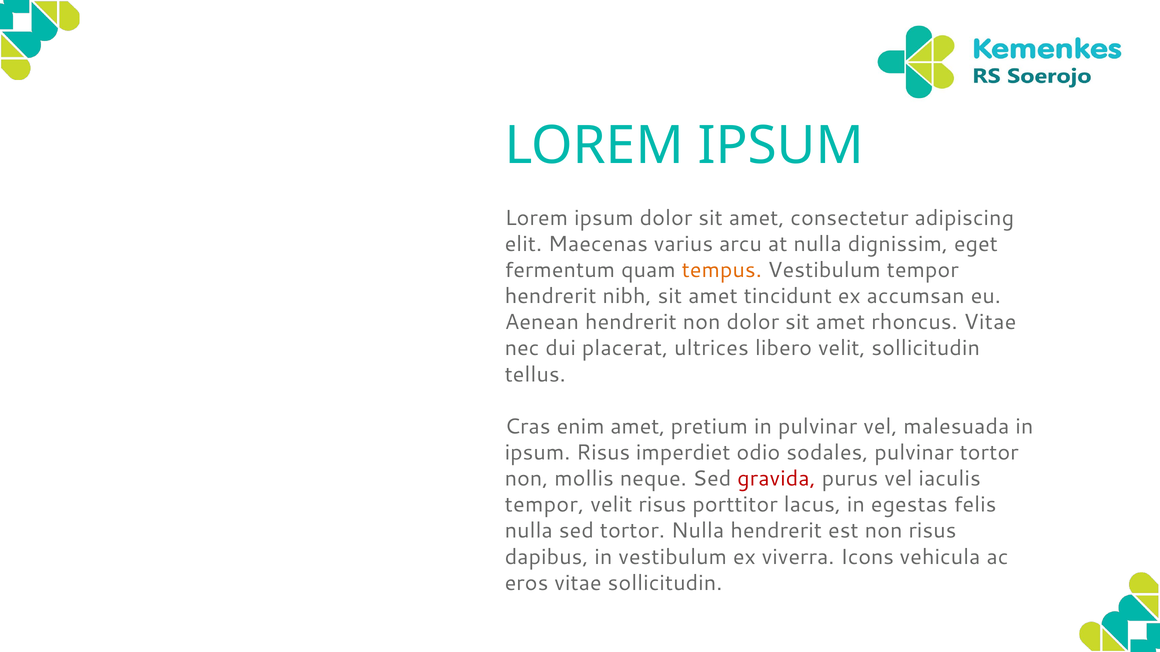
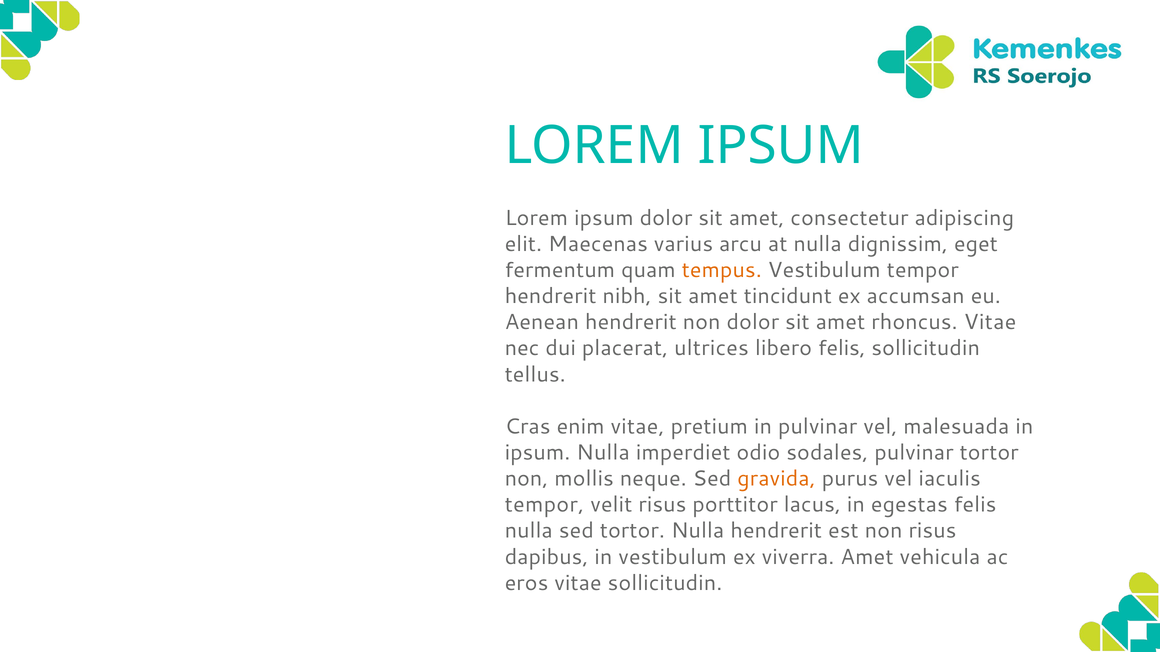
libero velit: velit -> felis (842, 349)
enim amet: amet -> vitae (638, 427)
ipsum Risus: Risus -> Nulla (603, 453)
gravida colour: red -> orange (776, 479)
viverra Icons: Icons -> Amet (867, 557)
